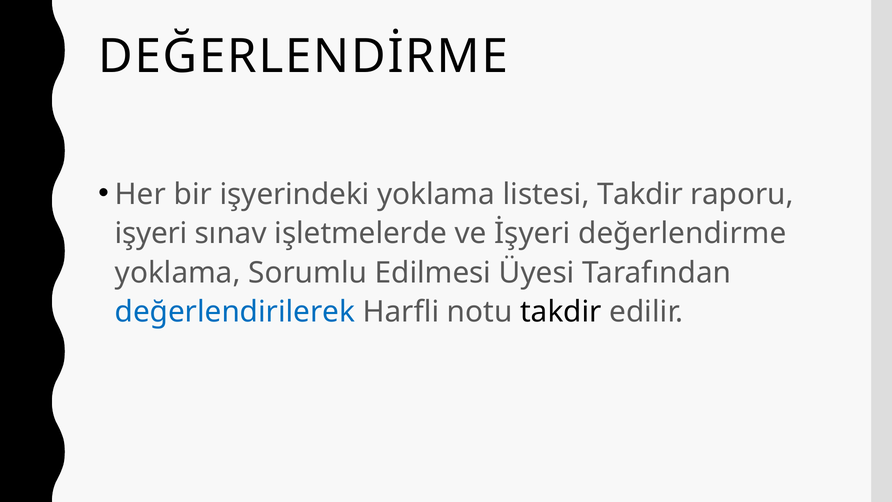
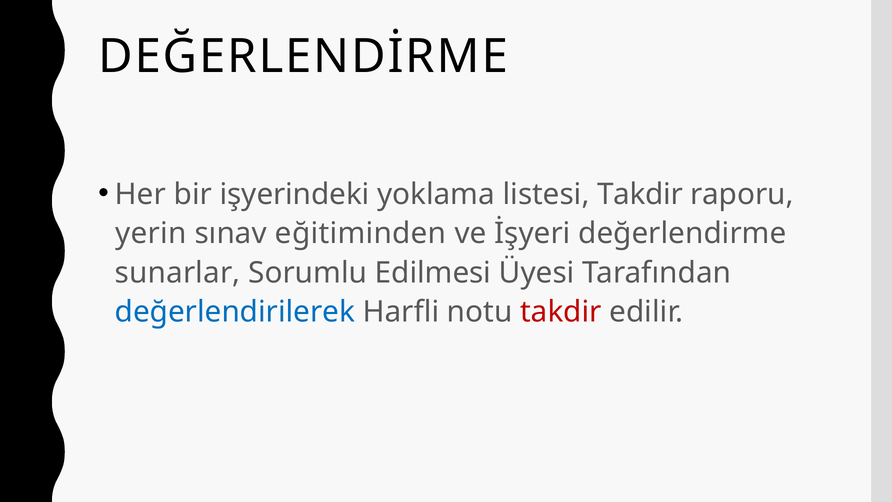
işyeri: işyeri -> yerin (151, 233)
işletmelerde: işletmelerde -> eğitiminden (361, 233)
yoklama: yoklama -> sunarlar (178, 273)
takdir colour: black -> red (561, 312)
